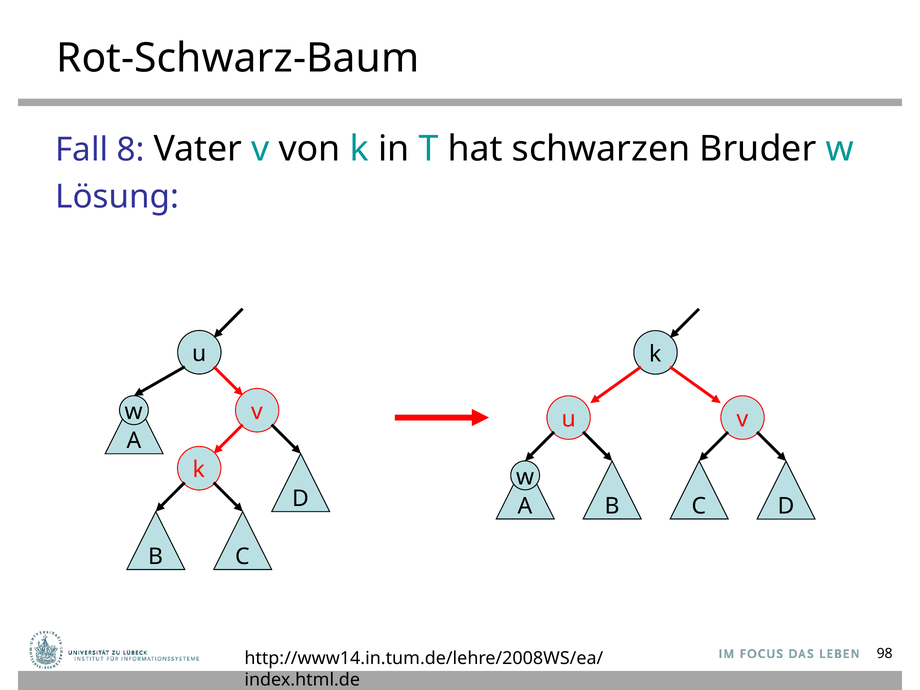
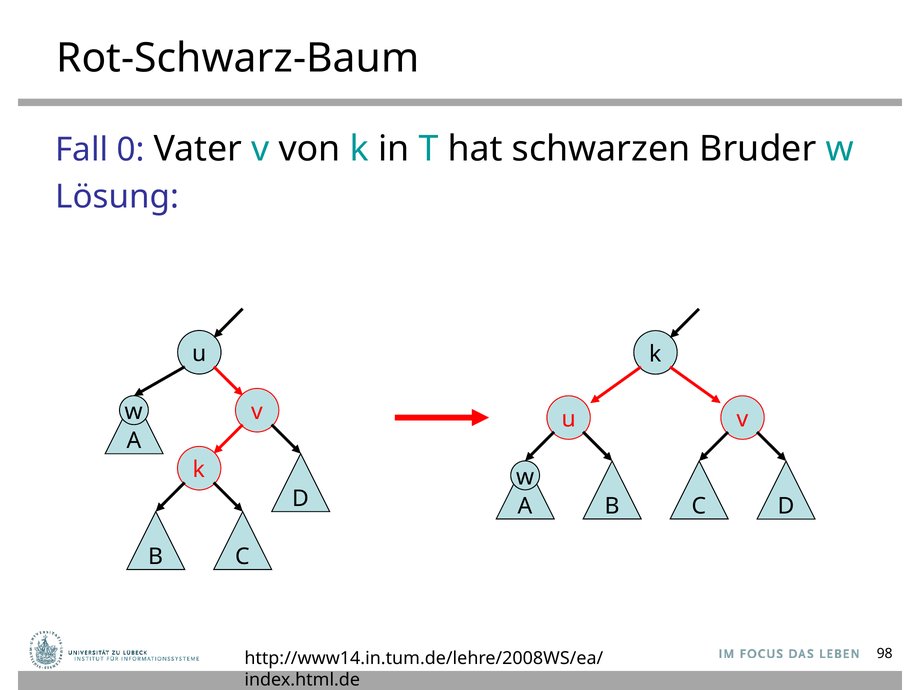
8: 8 -> 0 (131, 150)
